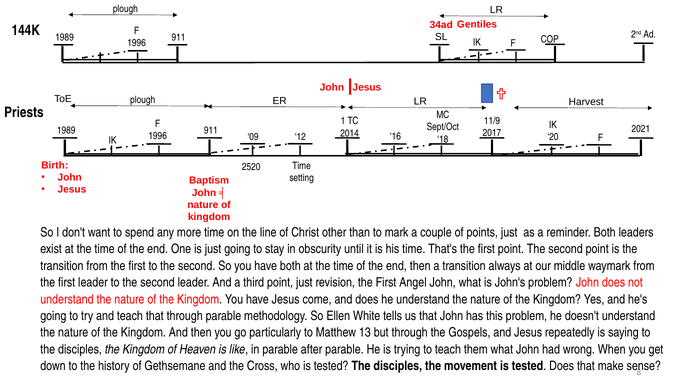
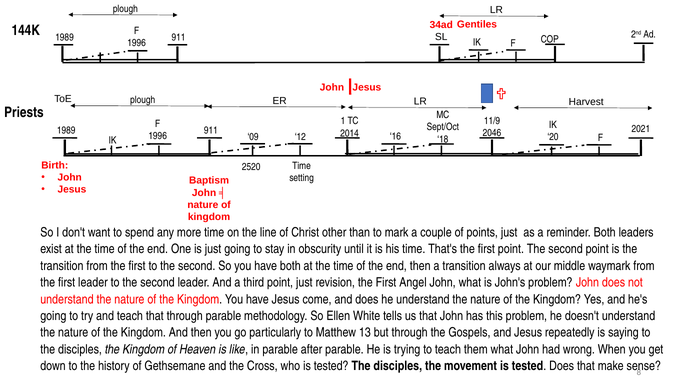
2017: 2017 -> 2046 (492, 133)
